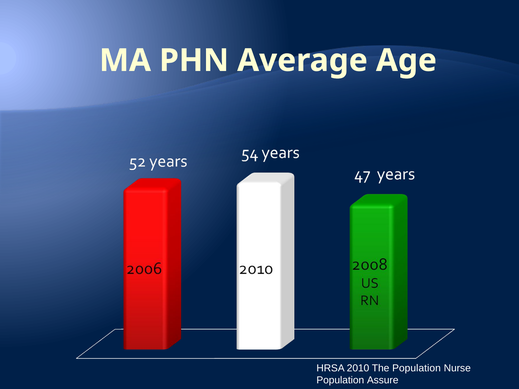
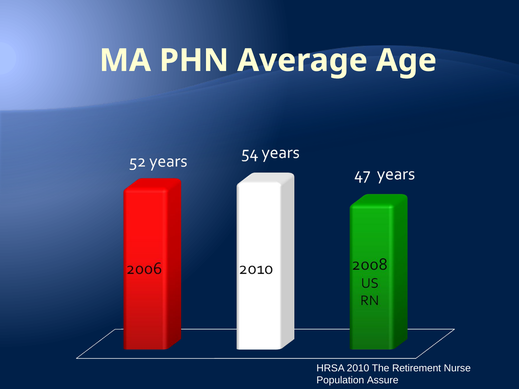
The Population: Population -> Retirement (417, 368)
